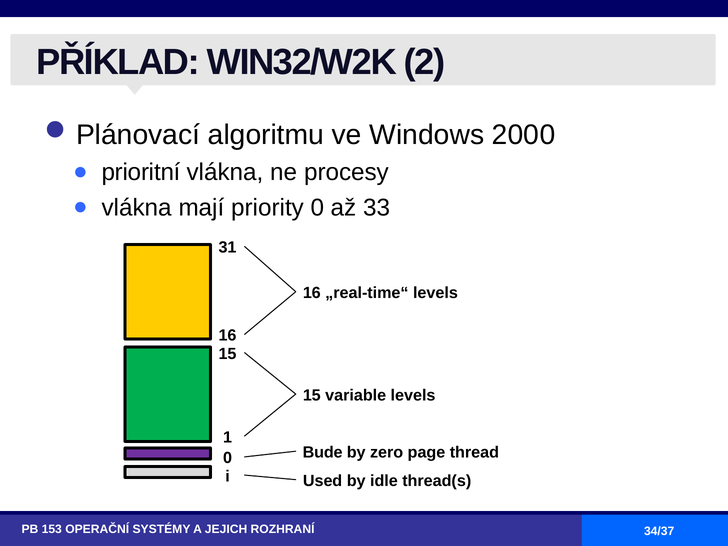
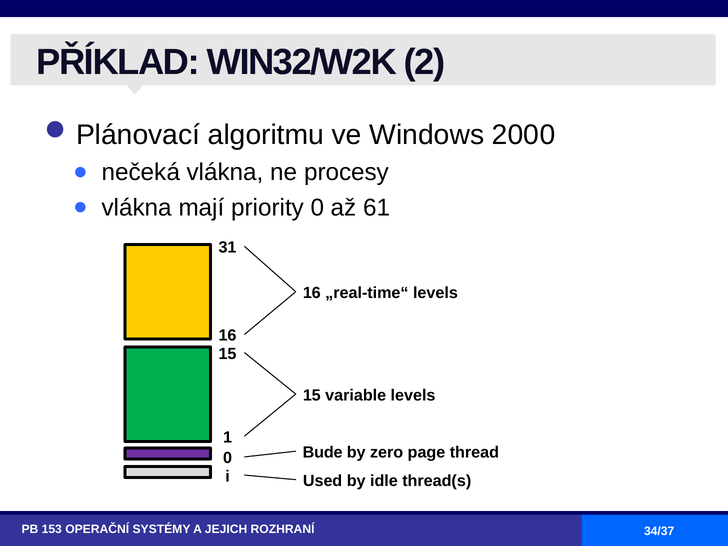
prioritní: prioritní -> nečeká (141, 172)
33: 33 -> 61 (377, 208)
